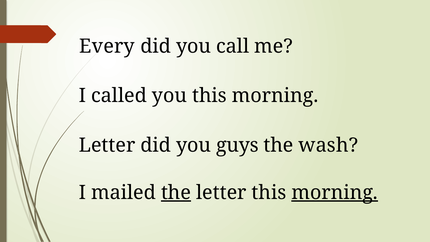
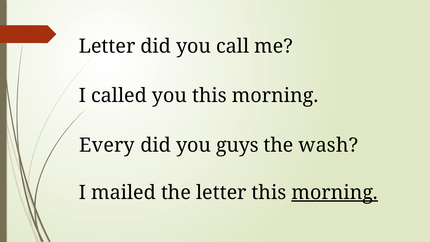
Every: Every -> Letter (107, 46)
Letter: Letter -> Every (107, 145)
the underline: present -> none (176, 193)
